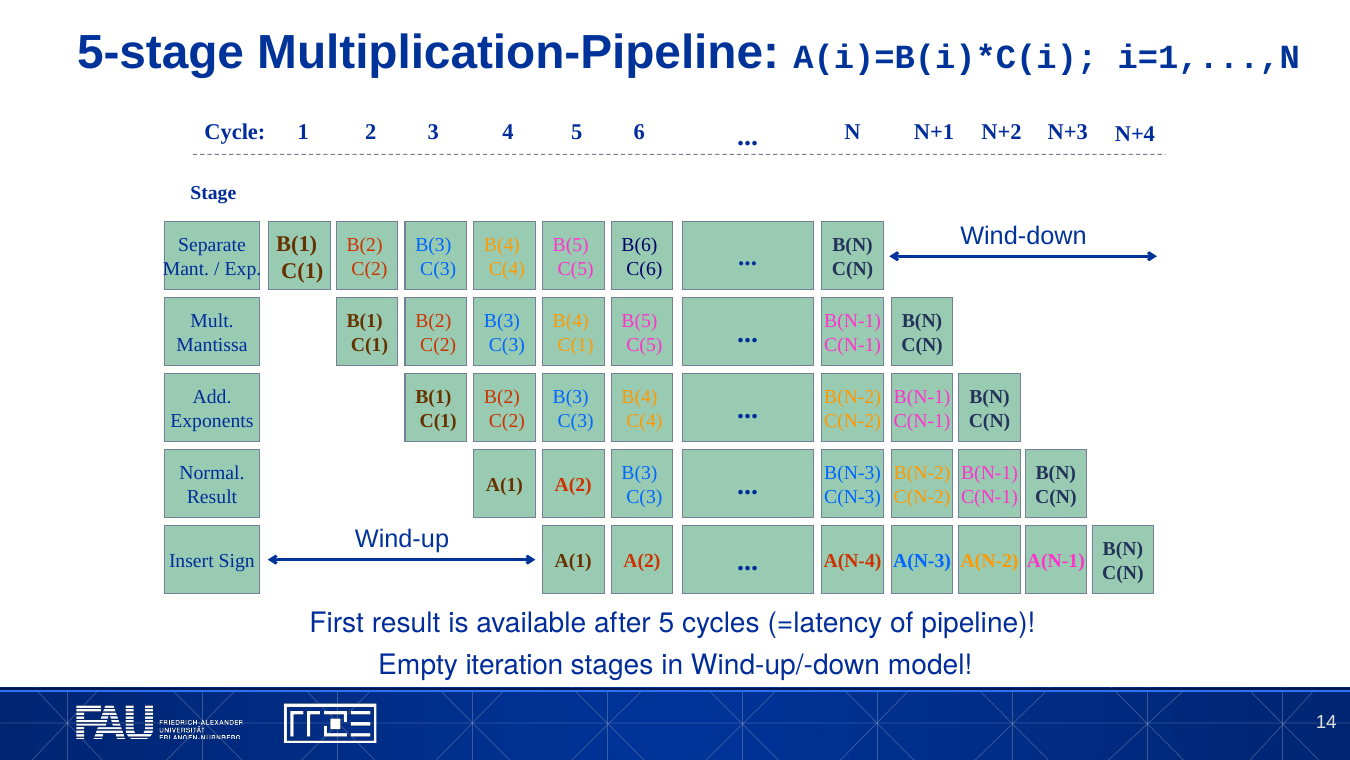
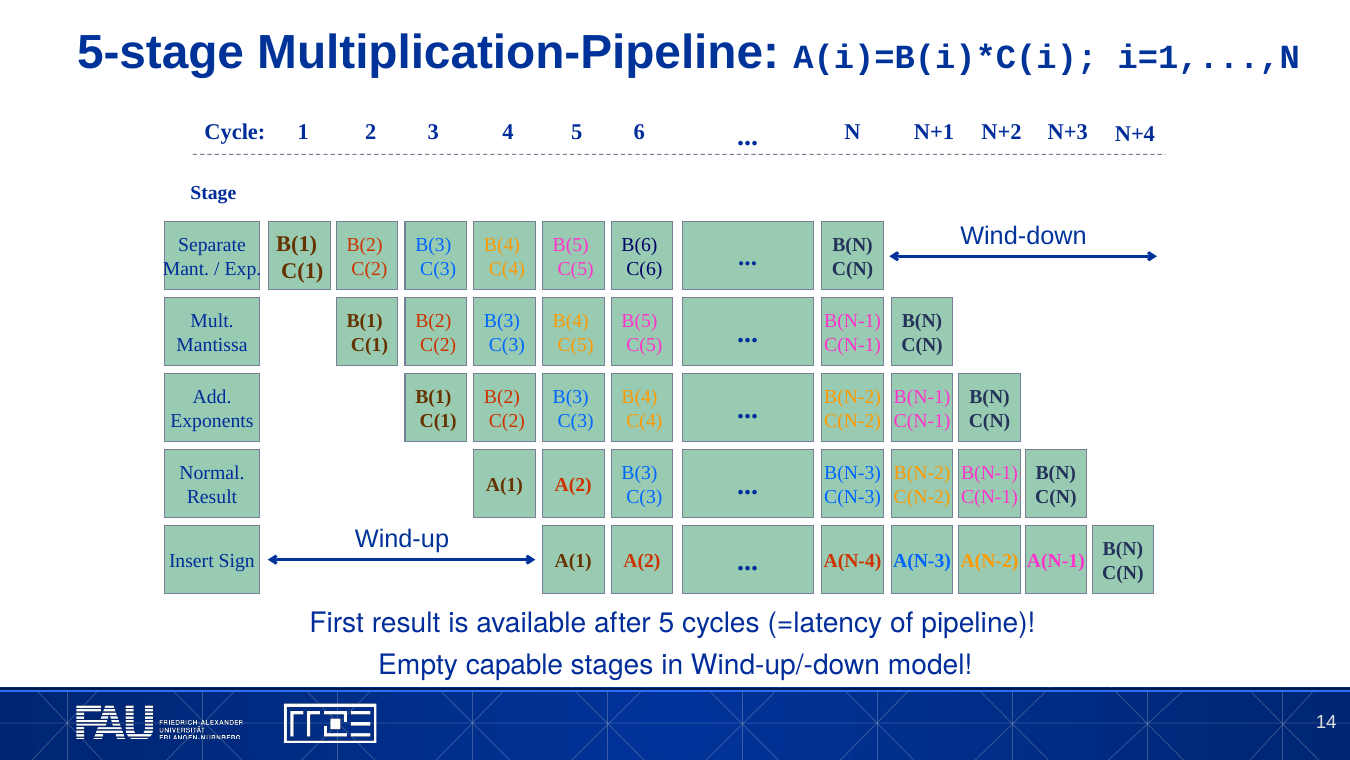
C(1: C(1 -> C(5 (576, 345)
iteration: iteration -> capable (514, 665)
